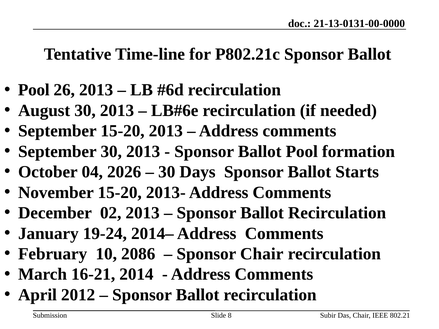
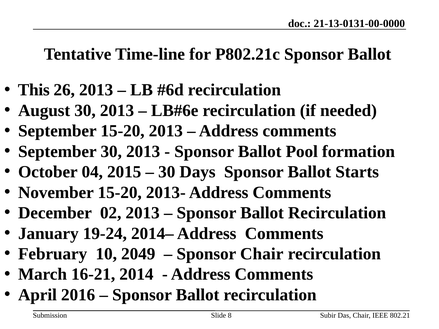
Pool: Pool -> This (34, 90)
2026: 2026 -> 2015 (124, 172)
2086: 2086 -> 2049 (138, 254)
2012: 2012 -> 2016 (78, 295)
